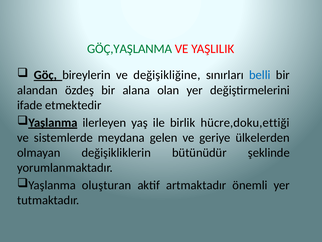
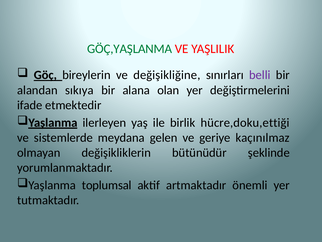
belli colour: blue -> purple (260, 75)
özdeş: özdeş -> sıkıya (79, 90)
ülkelerden: ülkelerden -> kaçınılmaz (263, 137)
oluşturan: oluşturan -> toplumsal (107, 185)
